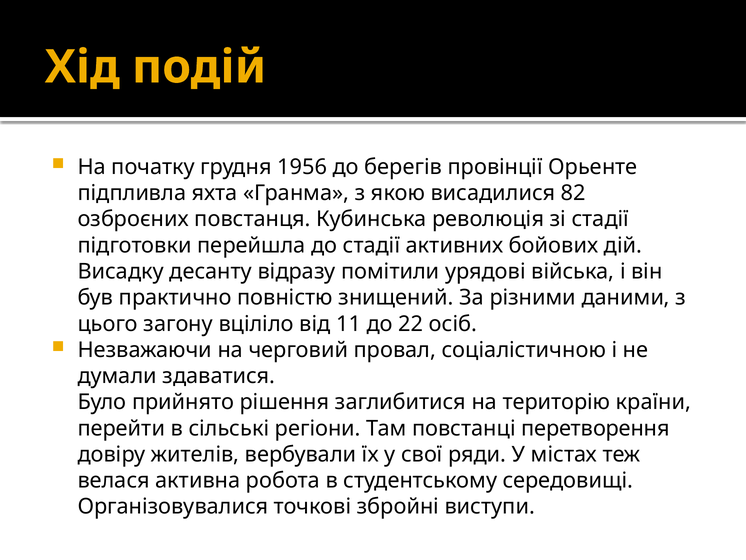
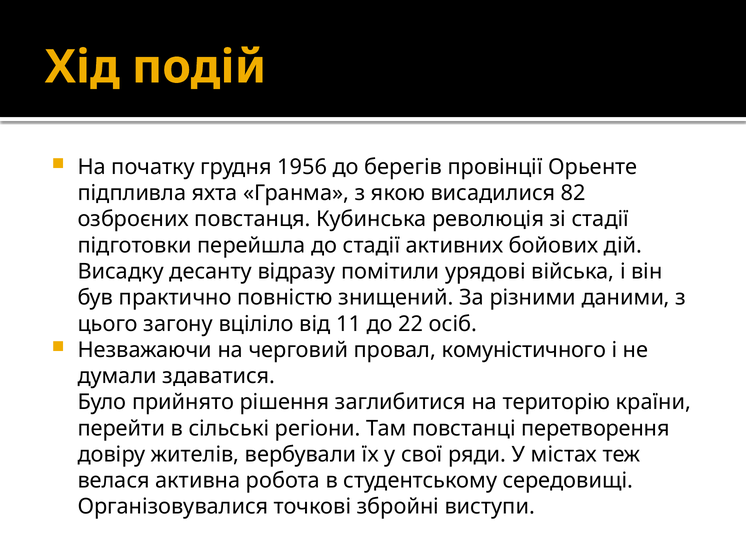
соціалістичною: соціалістичною -> комуністичного (524, 350)
